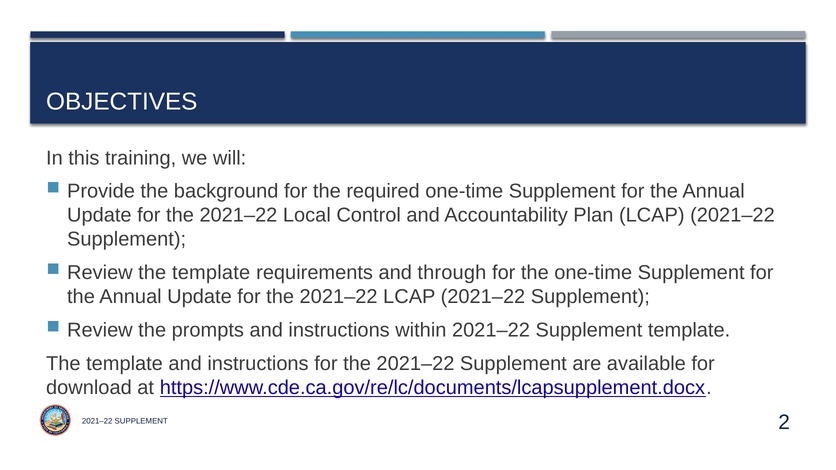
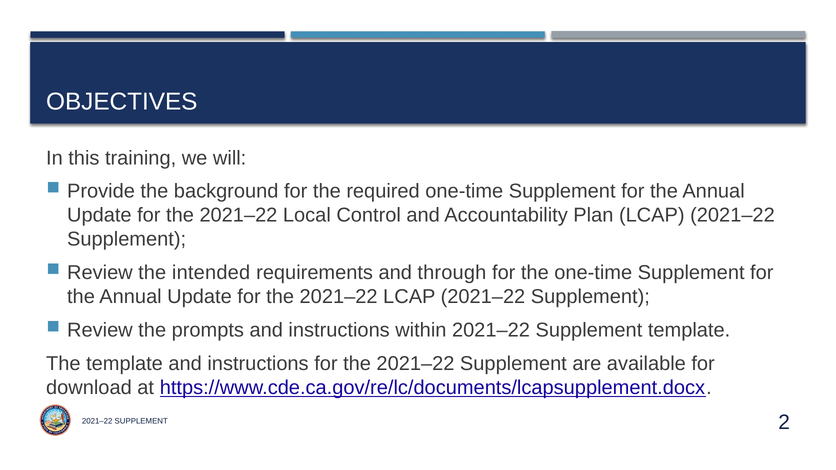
Review the template: template -> intended (211, 273)
